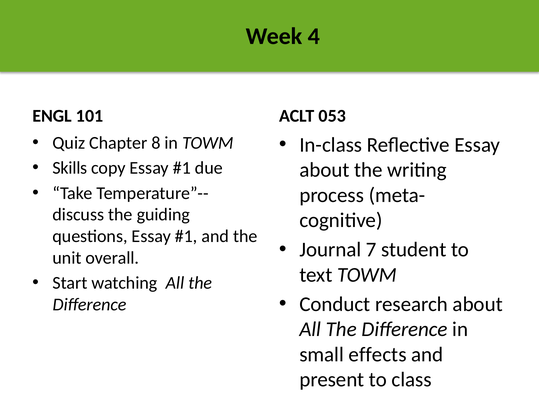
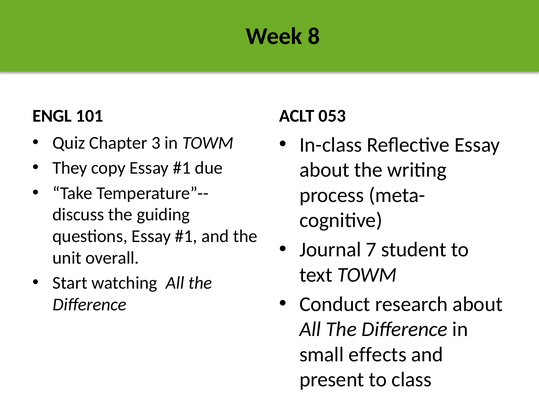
4: 4 -> 8 (314, 36)
8: 8 -> 3 (156, 143)
Skills: Skills -> They (70, 168)
